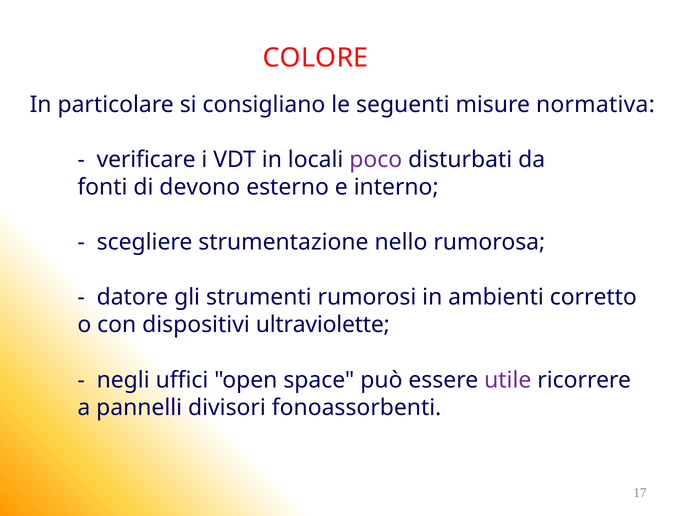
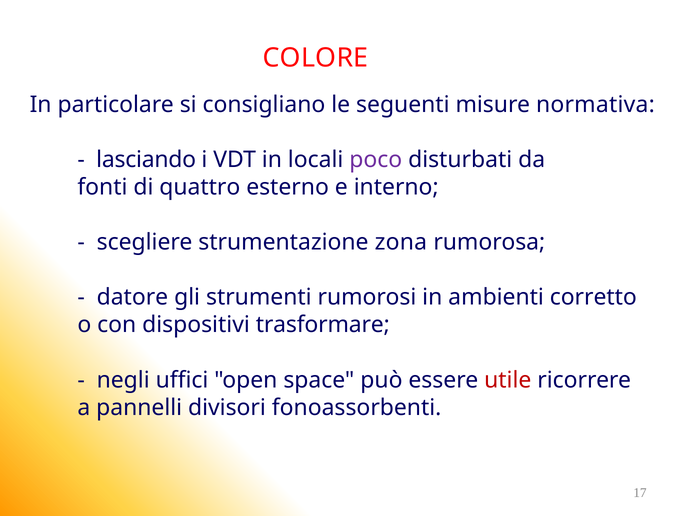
verificare: verificare -> lasciando (146, 160)
devono: devono -> quattro (200, 187)
nello: nello -> zona (401, 242)
ultraviolette: ultraviolette -> trasformare (323, 325)
utile colour: purple -> red (508, 380)
